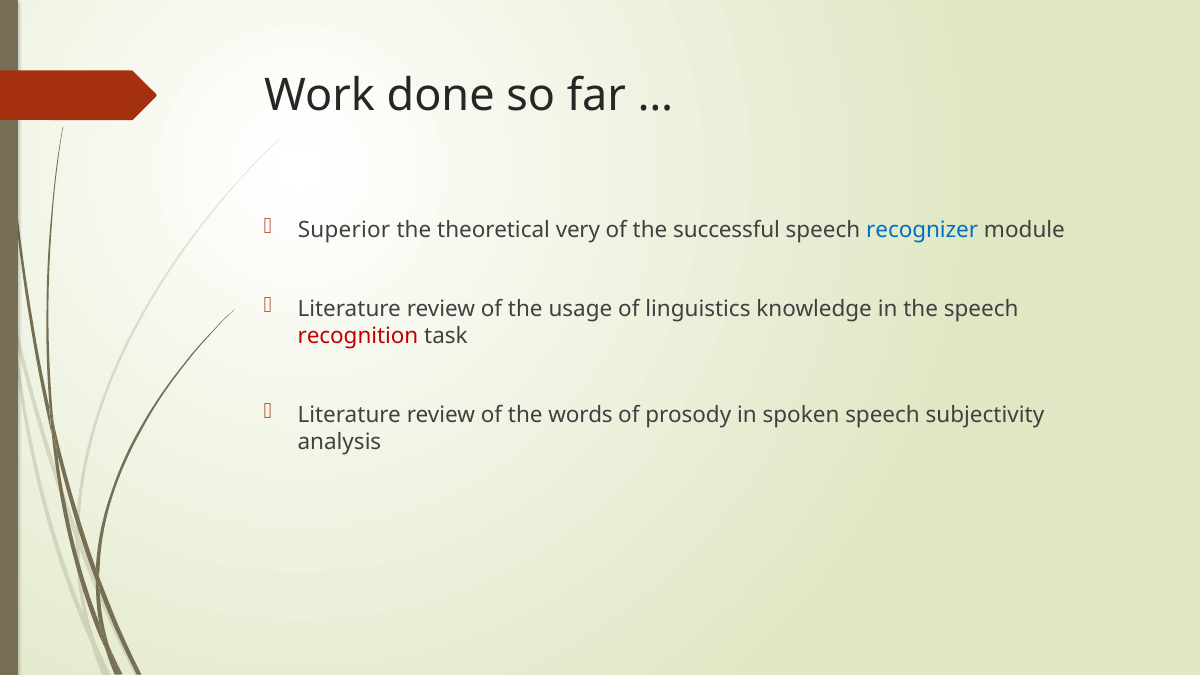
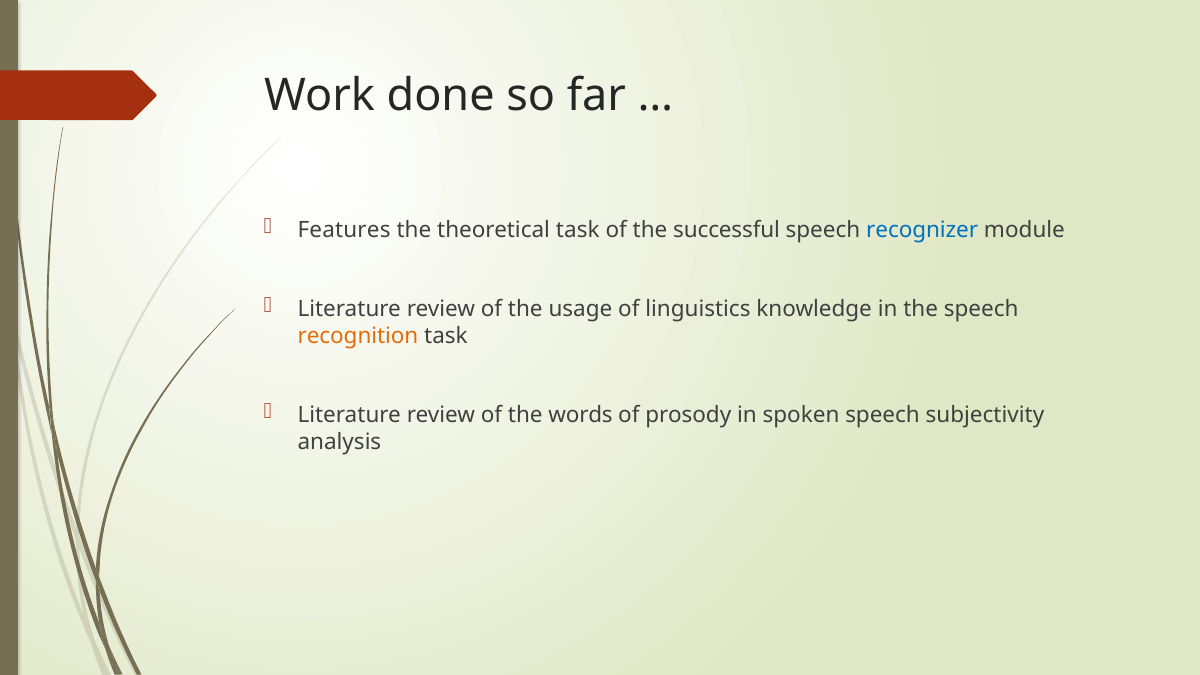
Superior: Superior -> Features (344, 230)
theoretical very: very -> task (578, 230)
recognition colour: red -> orange (358, 336)
